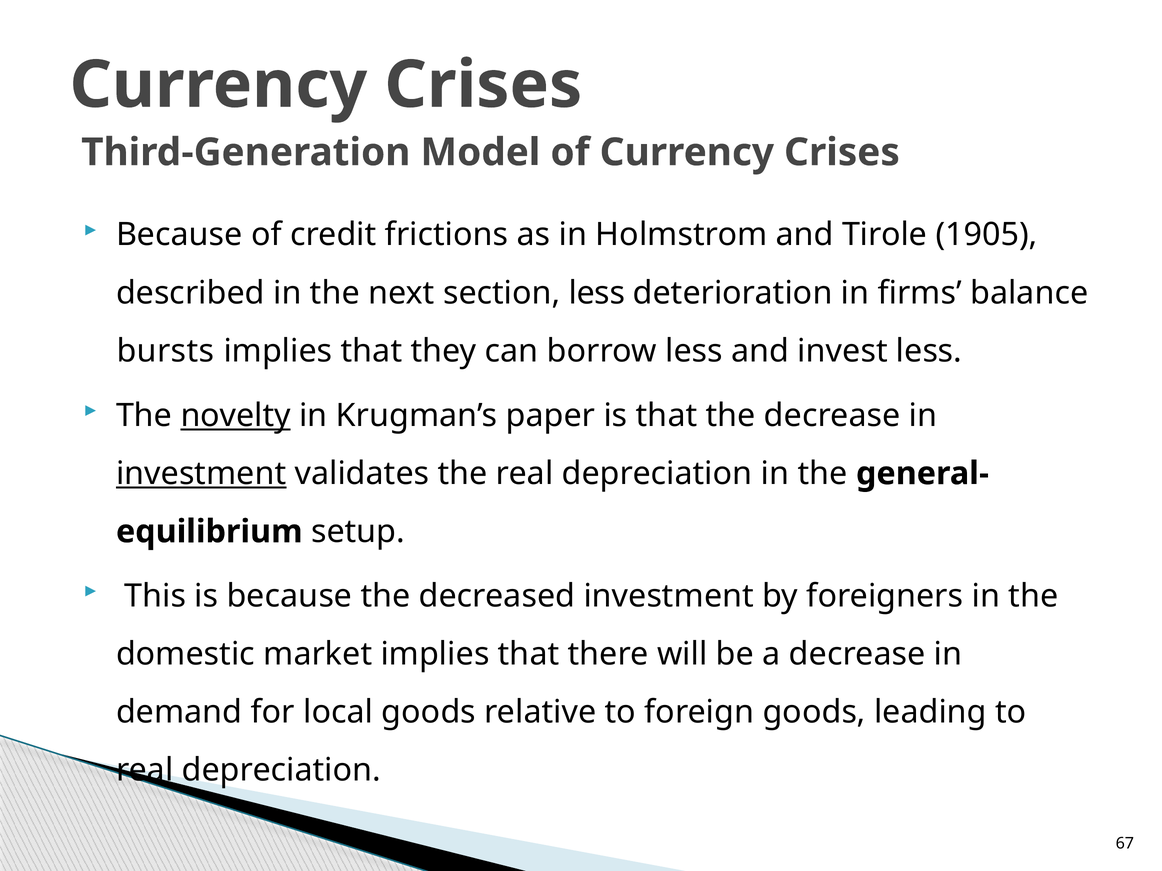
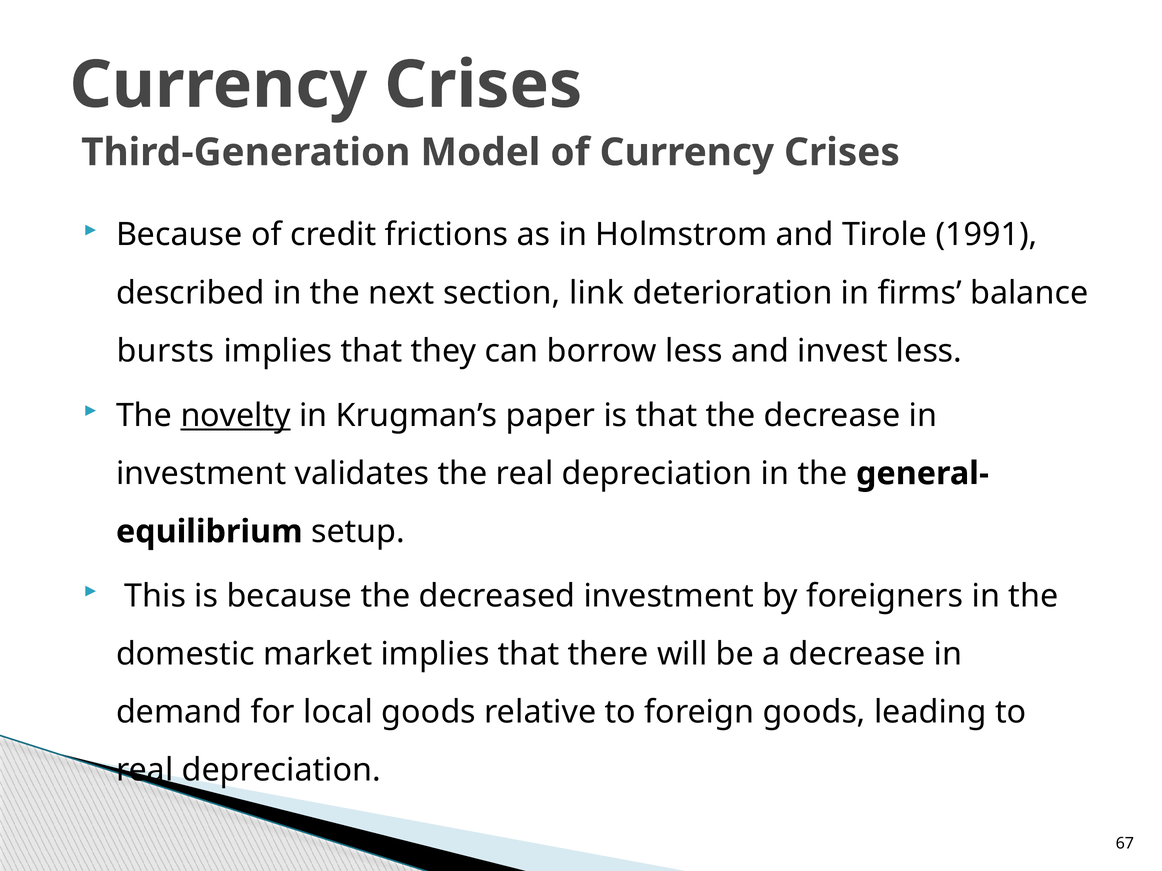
1905: 1905 -> 1991 (987, 235)
section less: less -> link (596, 293)
investment underline: present -> none (201, 474)
